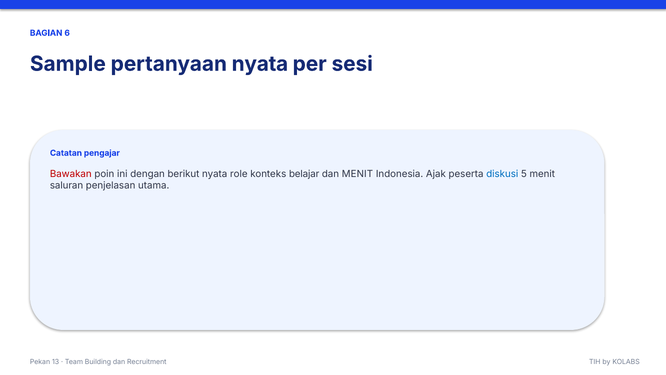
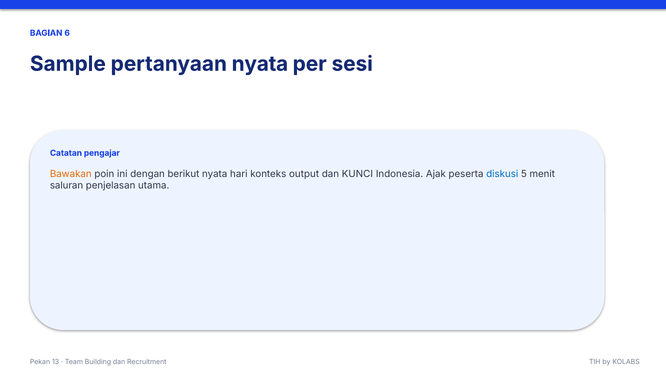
Bawakan colour: red -> orange (71, 174)
role: role -> hari (239, 174)
belajar: belajar -> output (304, 174)
dan MENIT: MENIT -> KUNCI (357, 174)
